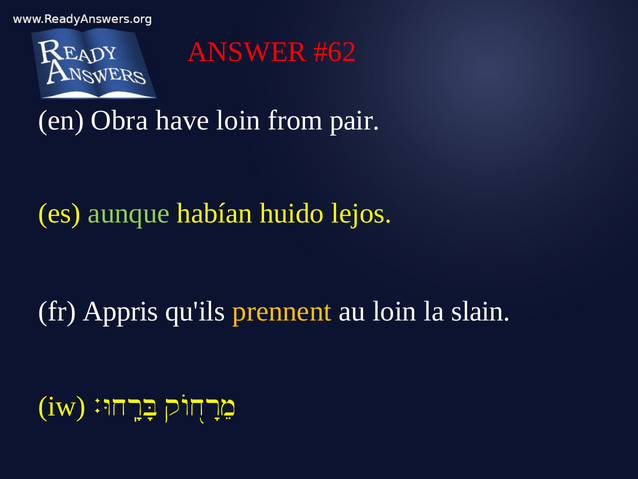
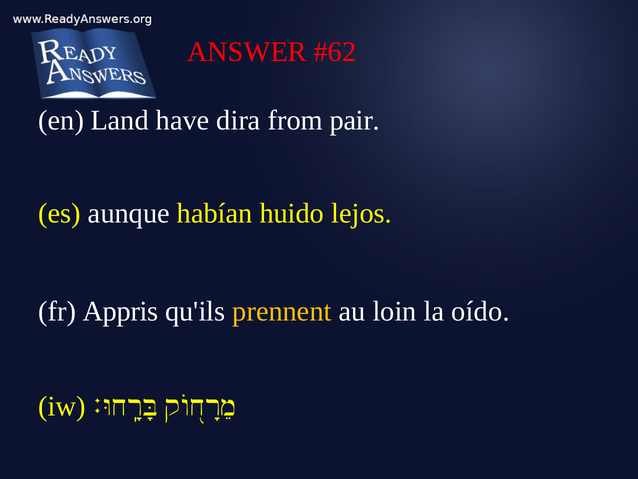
Obra: Obra -> Land (120, 120)
have loin: loin -> dira (239, 120)
aunque colour: light green -> white (129, 213)
slain: slain -> oído (481, 311)
